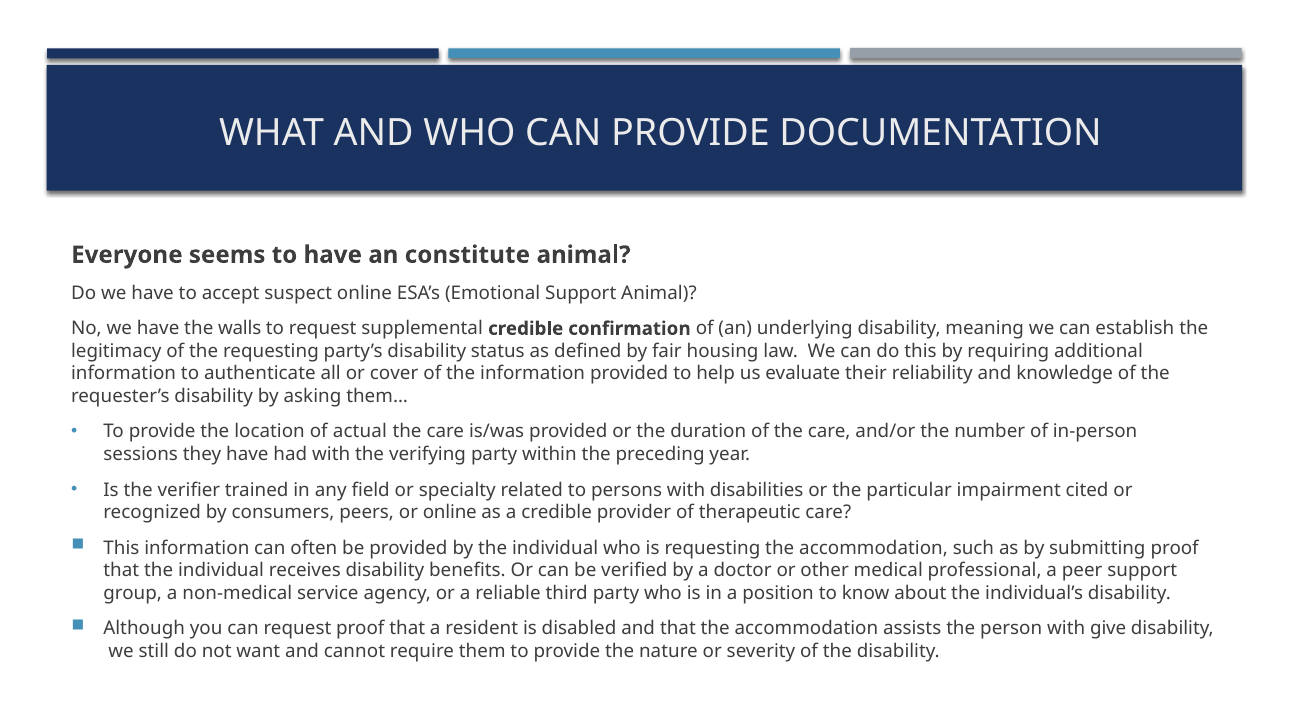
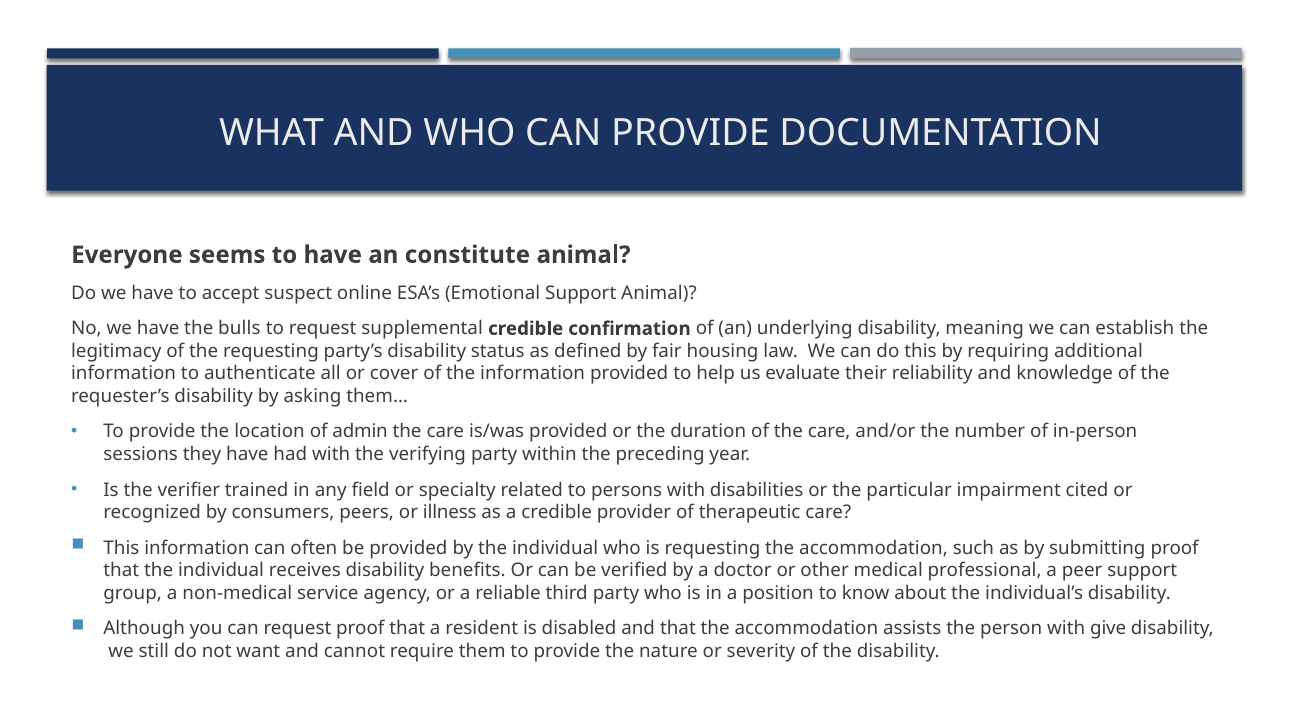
walls: walls -> bulls (239, 329)
actual: actual -> admin (360, 432)
or online: online -> illness (450, 512)
